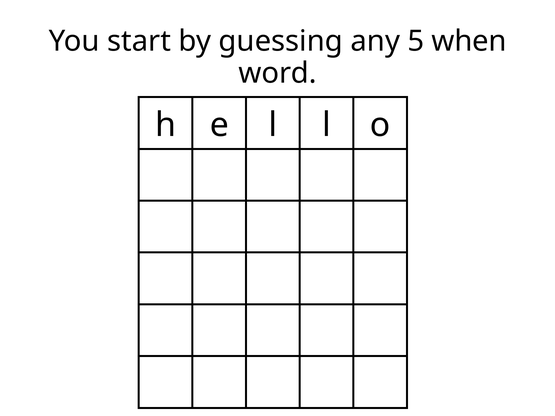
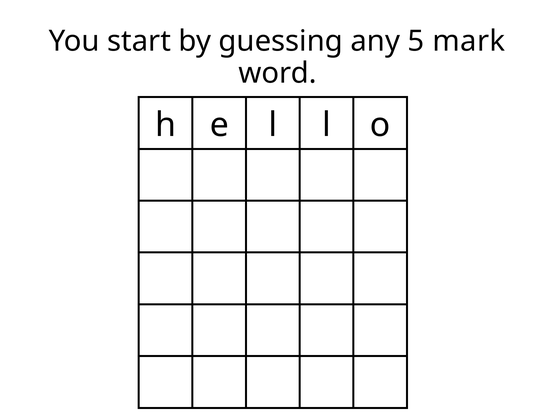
when: when -> mark (469, 41)
